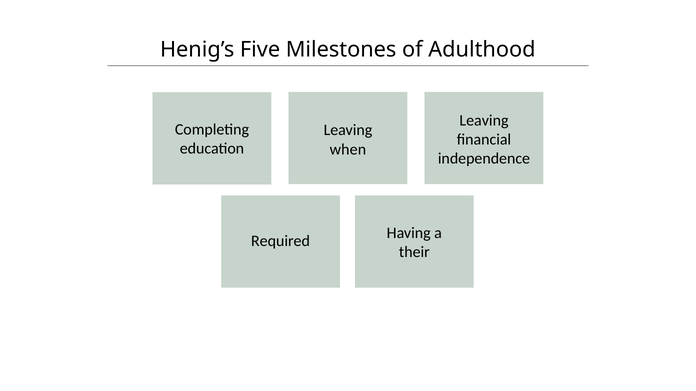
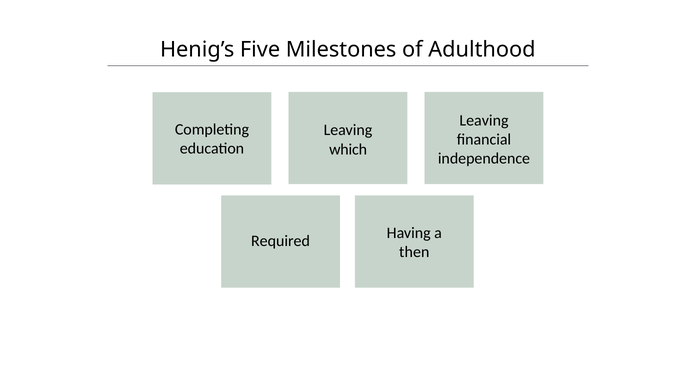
when: when -> which (348, 149)
their: their -> then (414, 253)
